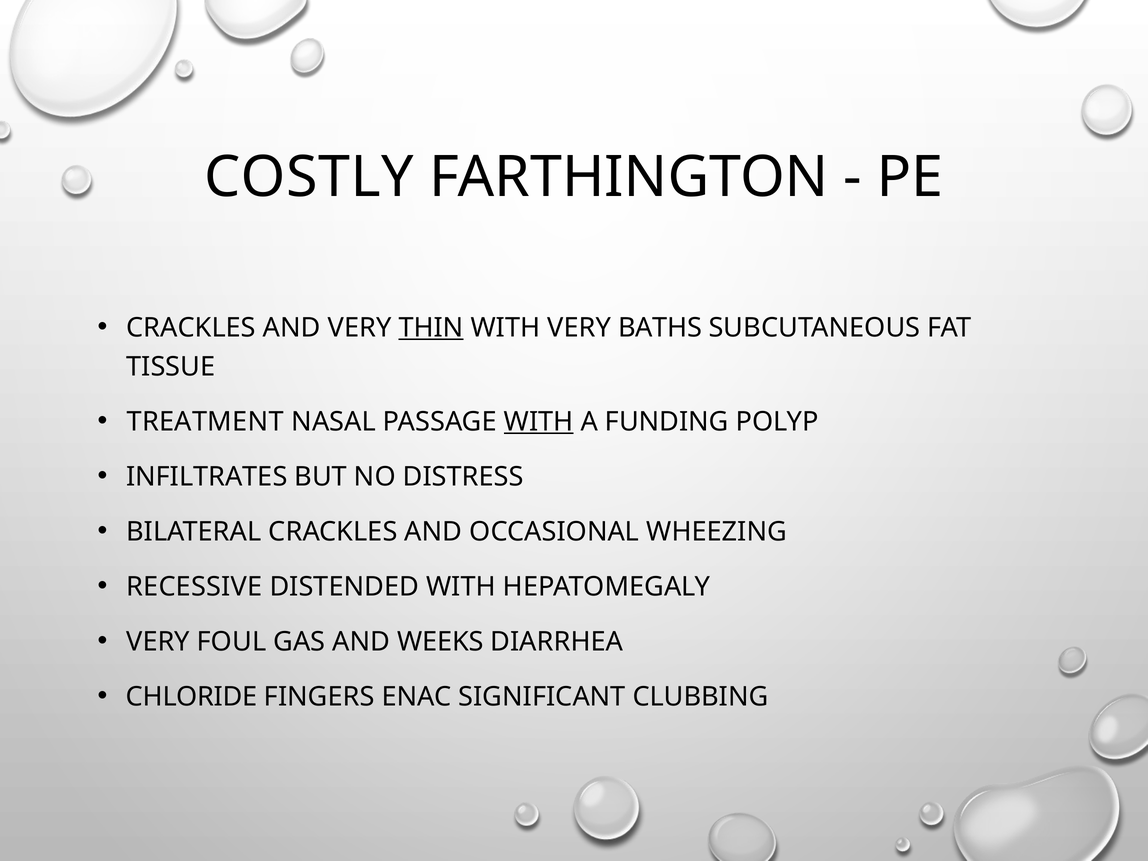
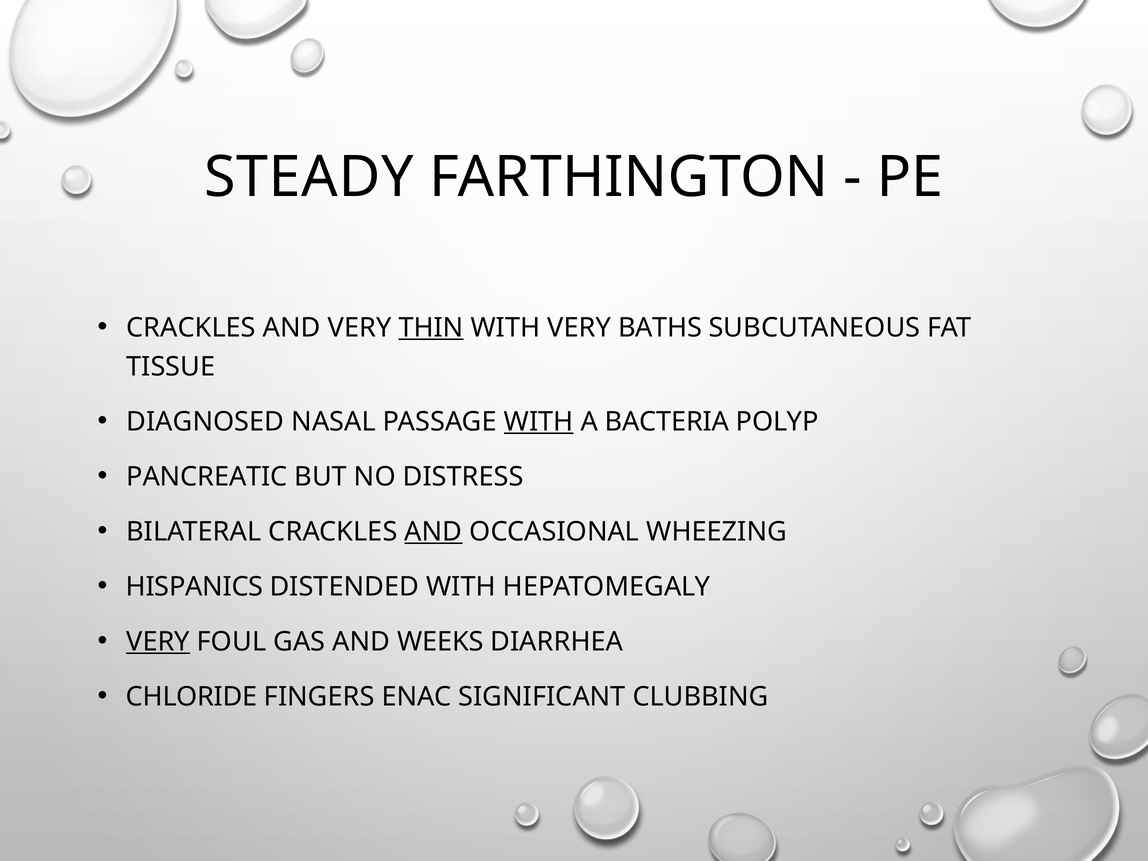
COSTLY: COSTLY -> STEADY (309, 177)
TREATMENT: TREATMENT -> DIAGNOSED (205, 422)
FUNDING: FUNDING -> BACTERIA (667, 422)
INFILTRATES: INFILTRATES -> PANCREATIC (207, 477)
AND underline: none -> present (433, 532)
RECESSIVE: RECESSIVE -> HISPANICS (195, 587)
VERY underline: none -> present (158, 642)
